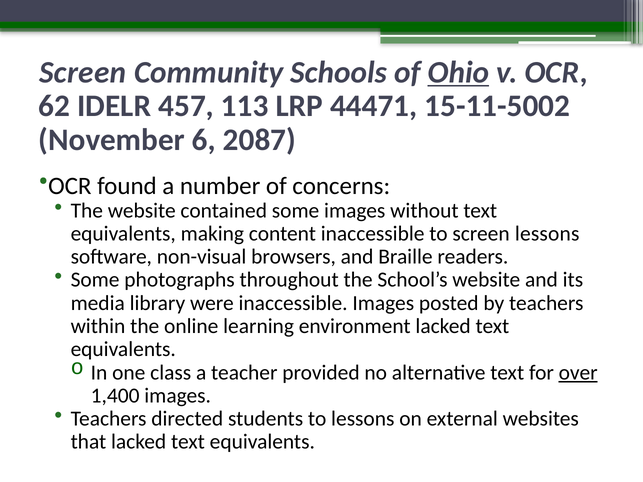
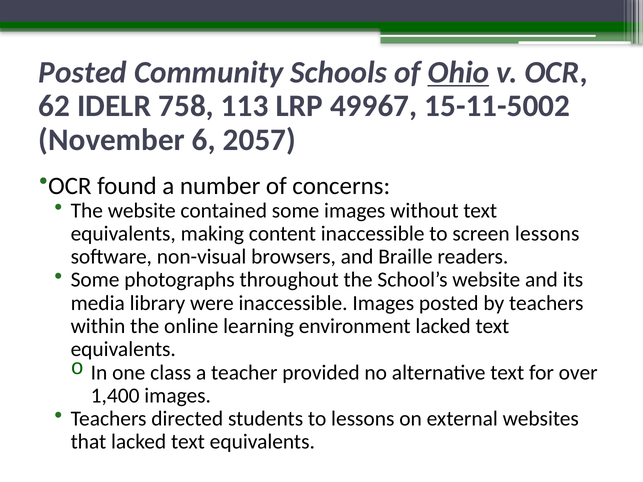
Screen: Screen -> Posted (83, 72)
457: 457 -> 758 (186, 106)
44471: 44471 -> 49967 (374, 106)
2087: 2087 -> 2057 (259, 140)
over underline: present -> none (578, 373)
